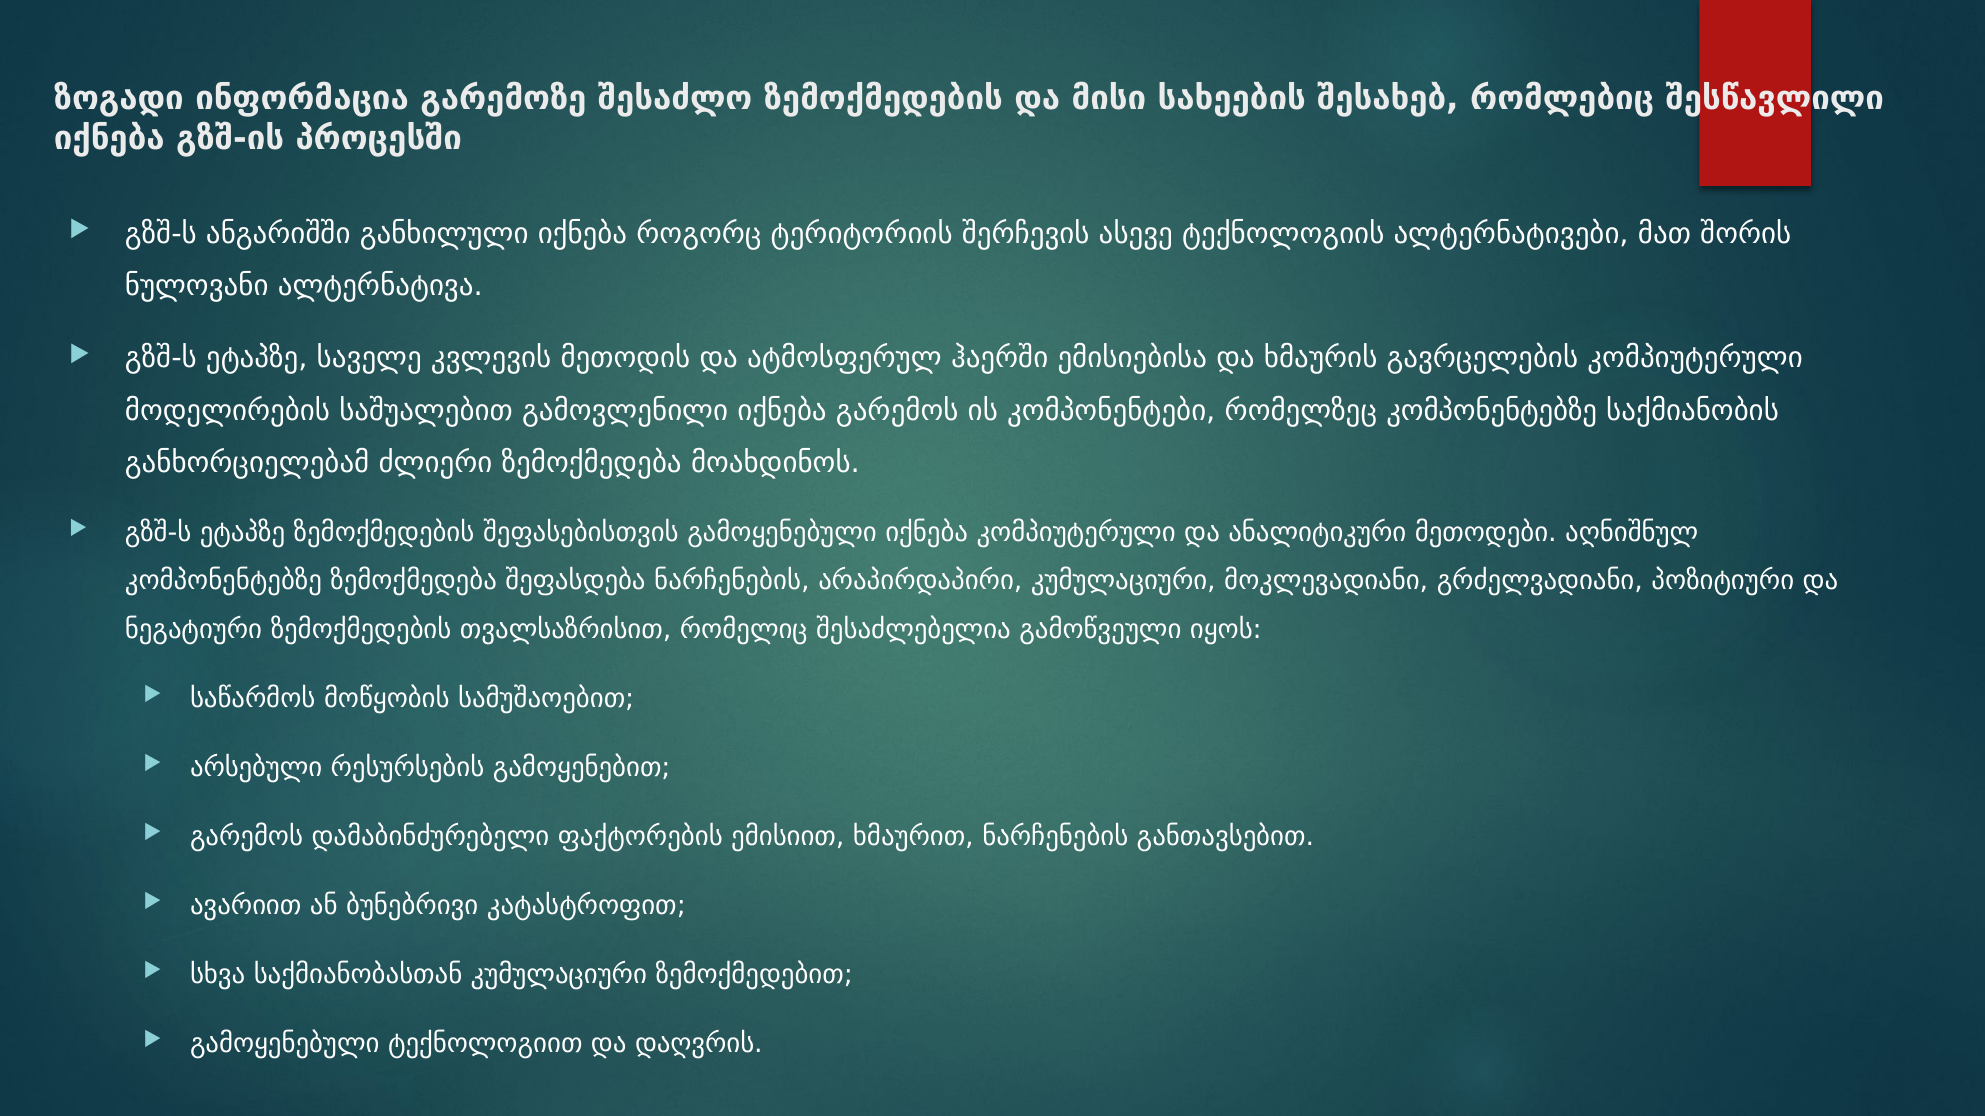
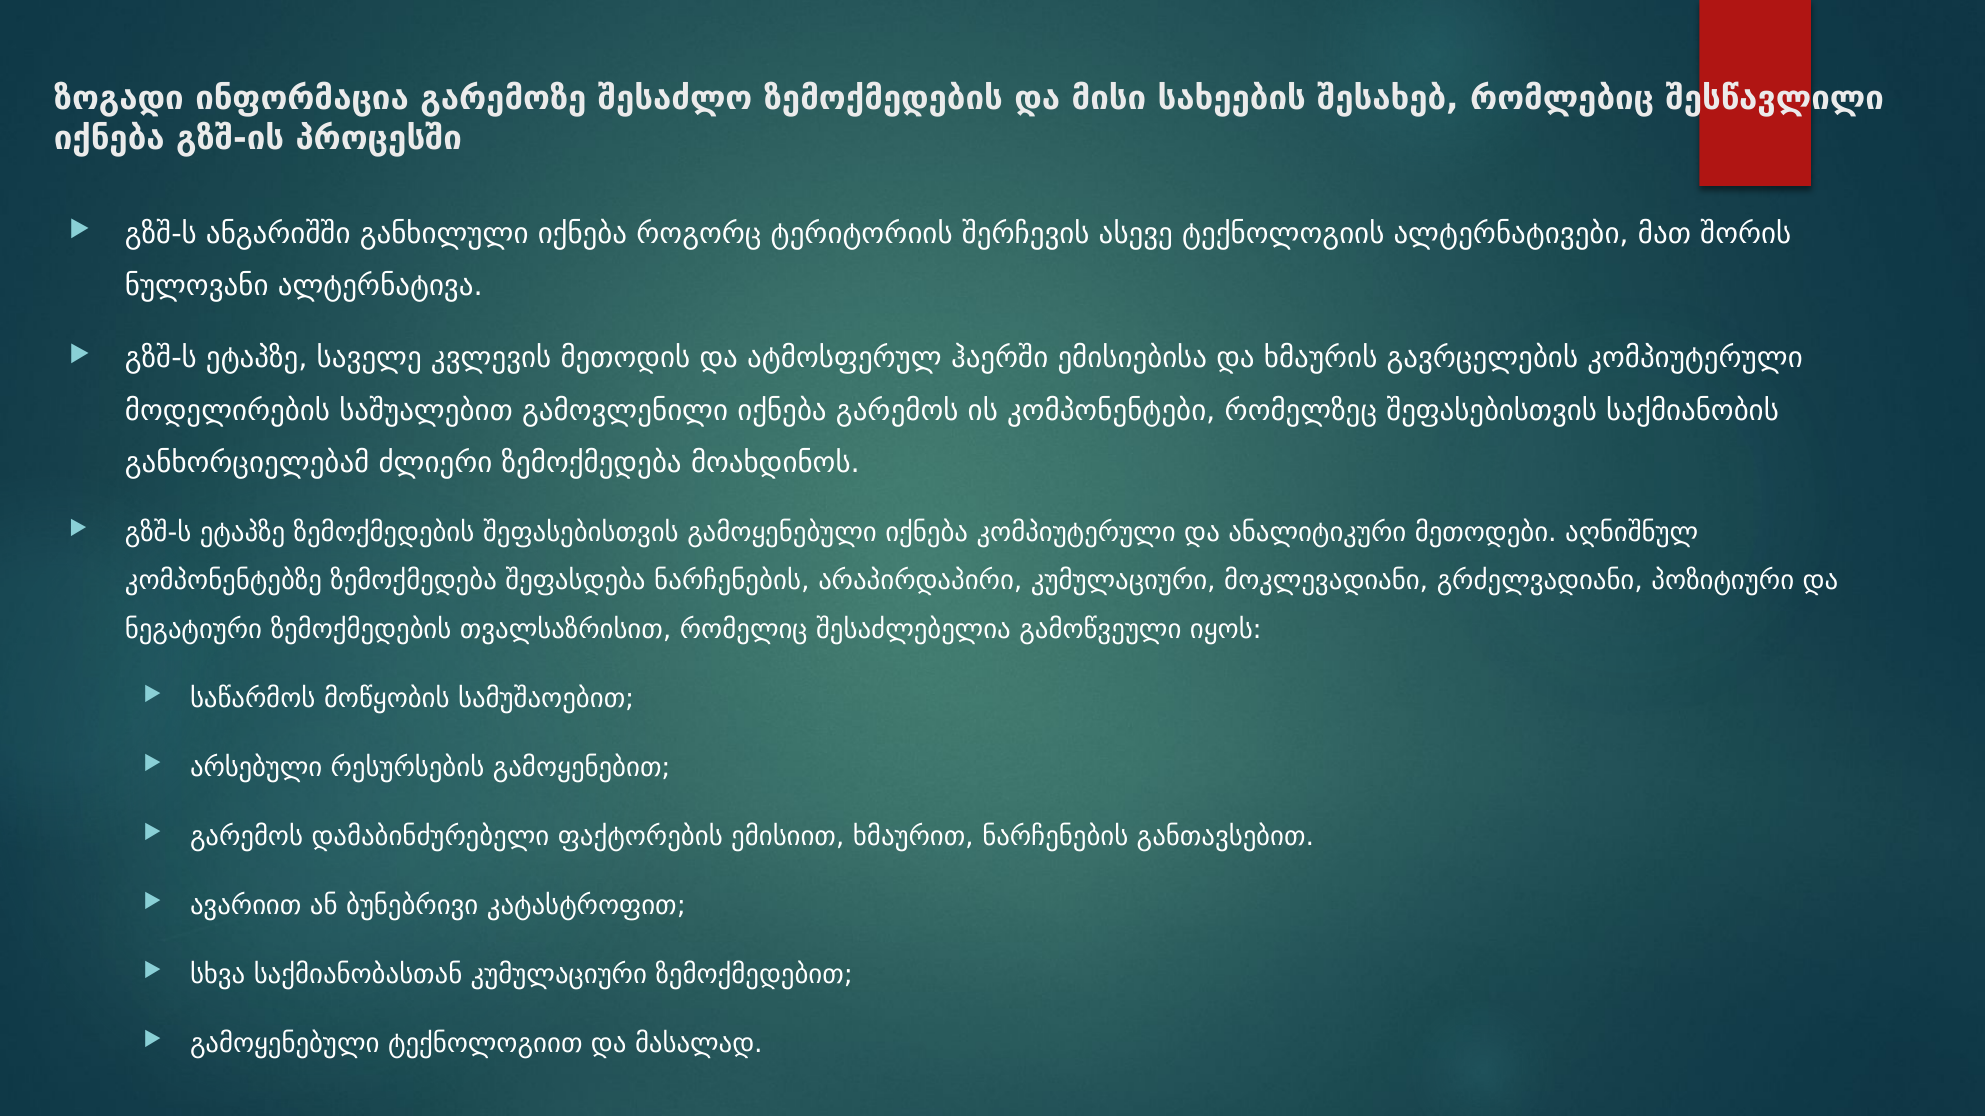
რომელზეც კომპონენტებზე: კომპონენტებზე -> შეფასებისთვის (1492, 411)
დაღვრის: დაღვრის -> მასალად (699, 1044)
